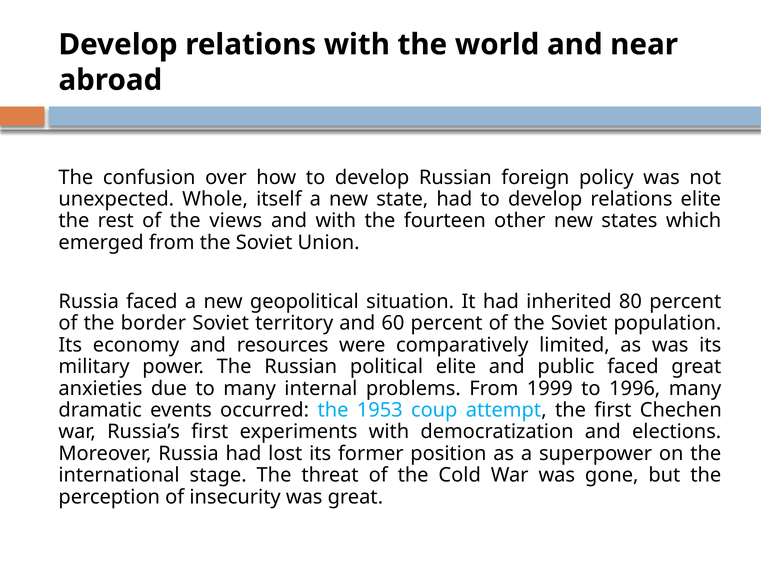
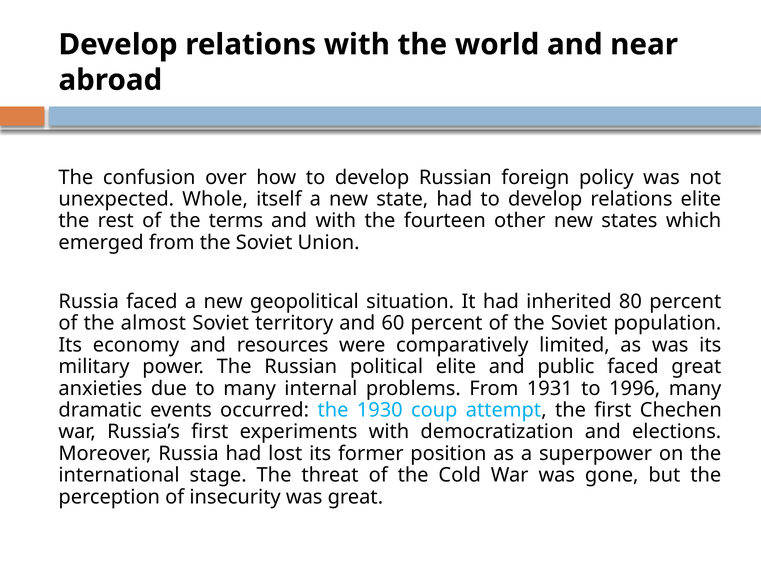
views: views -> terms (236, 221)
border: border -> almost (153, 323)
1999: 1999 -> 1931 (550, 388)
1953: 1953 -> 1930 (380, 410)
